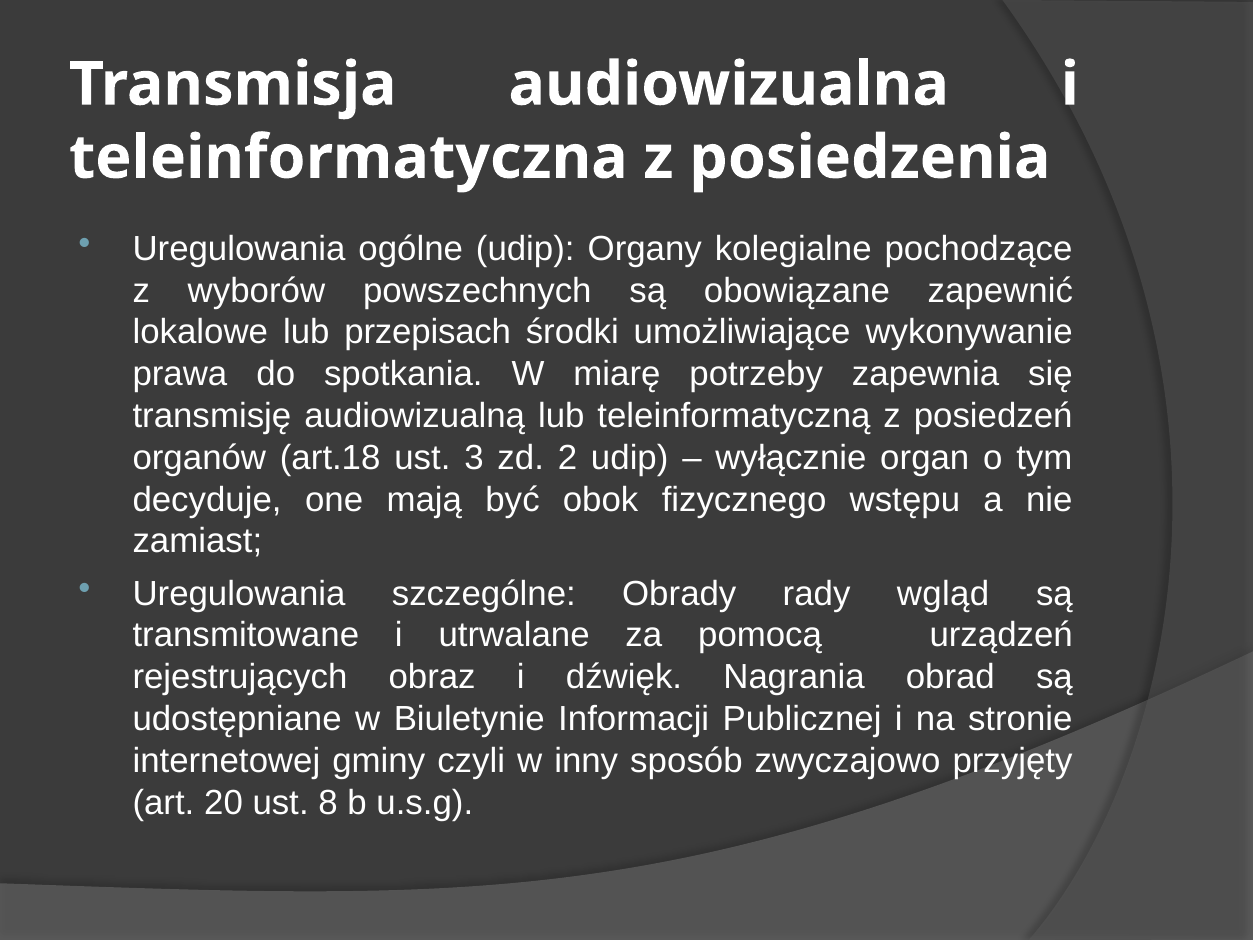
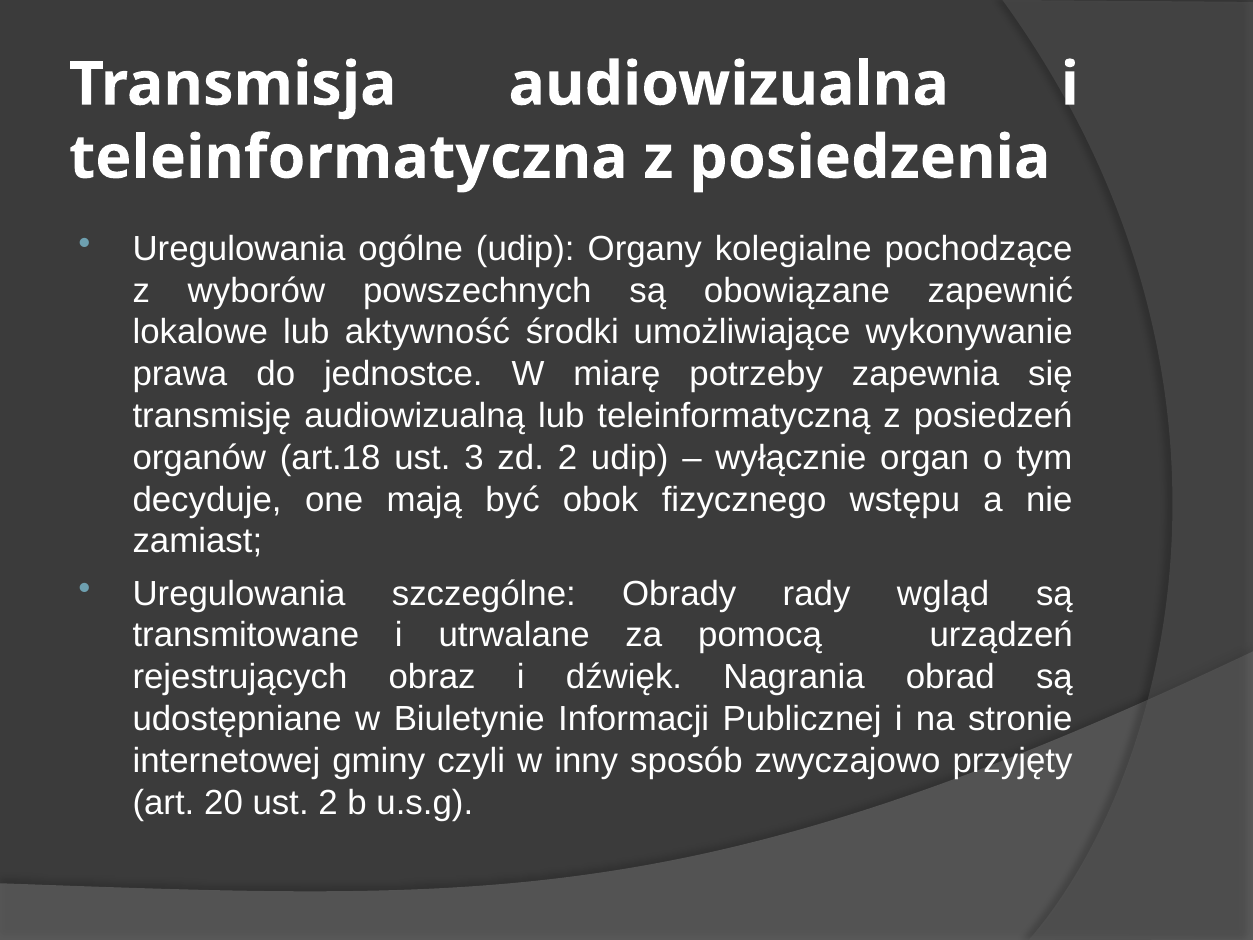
przepisach: przepisach -> aktywność (427, 332)
spotkania: spotkania -> jednostce (403, 374)
ust 8: 8 -> 2 (328, 802)
